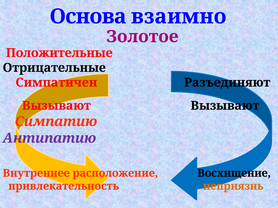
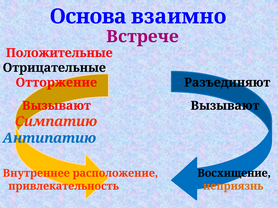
Золотое: Золотое -> Встрече (142, 37)
Симпатичен: Симпатичен -> Отторжение (56, 83)
Антипатию colour: purple -> blue (49, 138)
